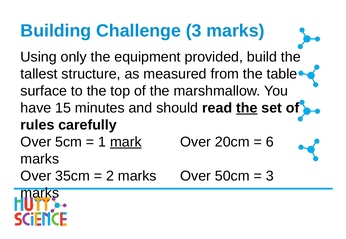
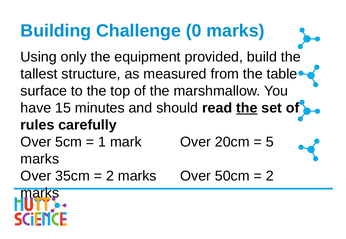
Challenge 3: 3 -> 0 (194, 31)
mark underline: present -> none (126, 142)
6: 6 -> 5 (270, 142)
3: 3 -> 2 (270, 176)
